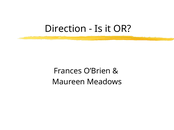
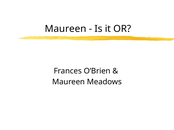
Direction: Direction -> Maureen (66, 29)
